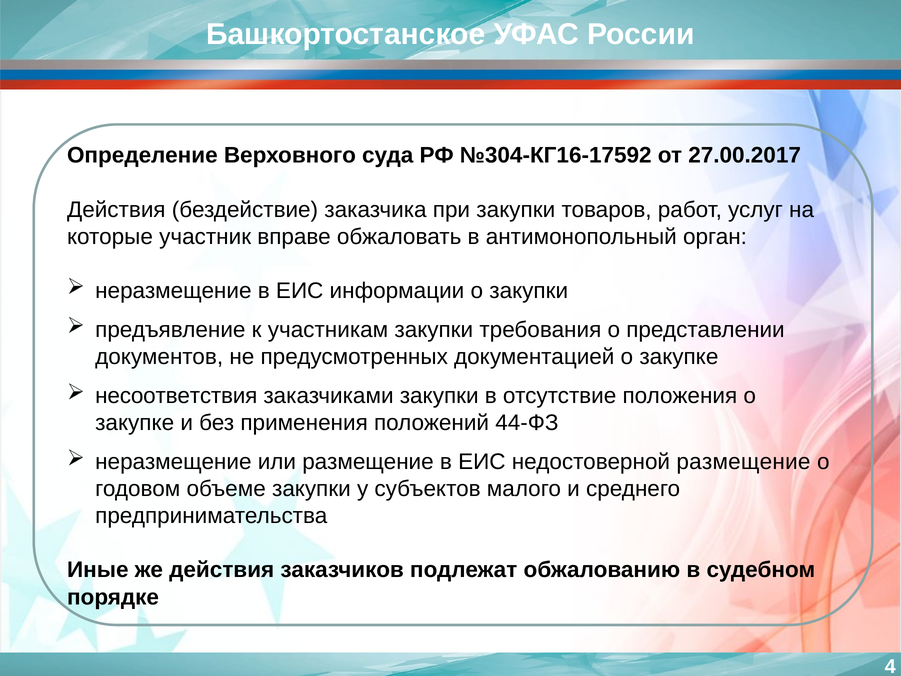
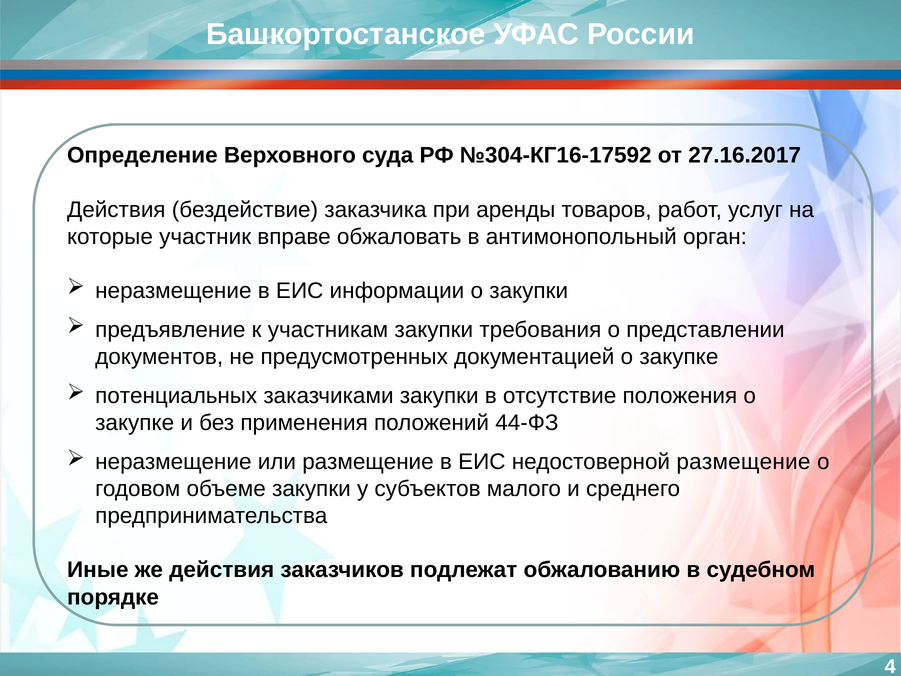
27.00.2017: 27.00.2017 -> 27.16.2017 (745, 155)
при закупки: закупки -> аренды (516, 210)
несоответствия: несоответствия -> потенциальных (176, 396)
